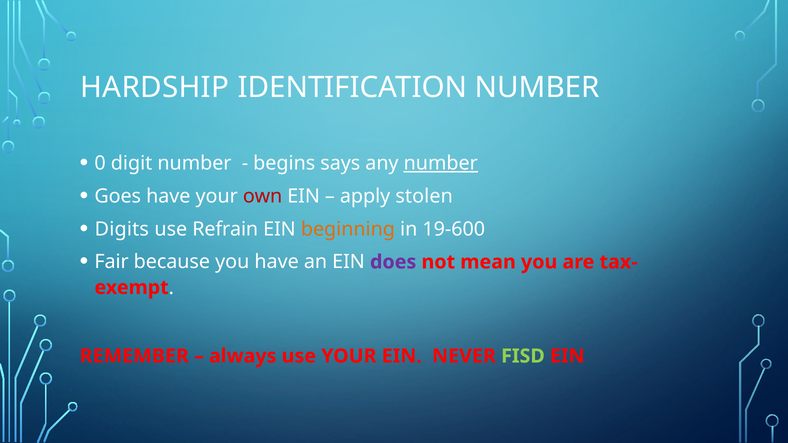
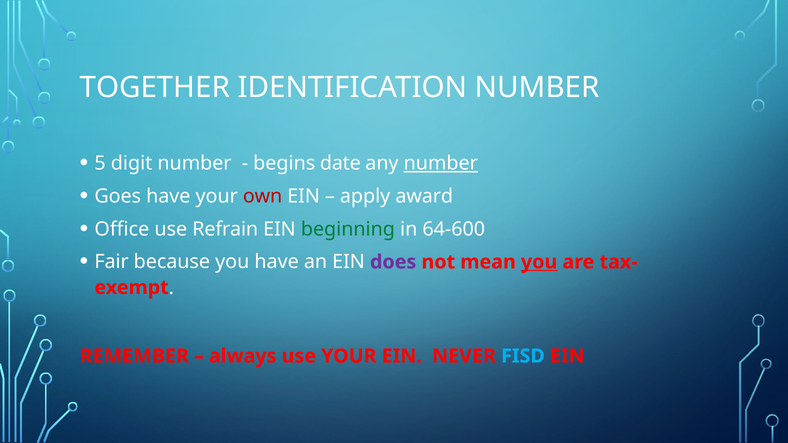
HARDSHIP: HARDSHIP -> TOGETHER (155, 88)
0: 0 -> 5 (100, 163)
says: says -> date (340, 163)
stolen: stolen -> award (424, 196)
Digits: Digits -> Office (122, 229)
beginning colour: orange -> green (348, 229)
19-600: 19-600 -> 64-600 (454, 229)
you underline: none -> present (539, 262)
FISD colour: light green -> light blue (523, 356)
